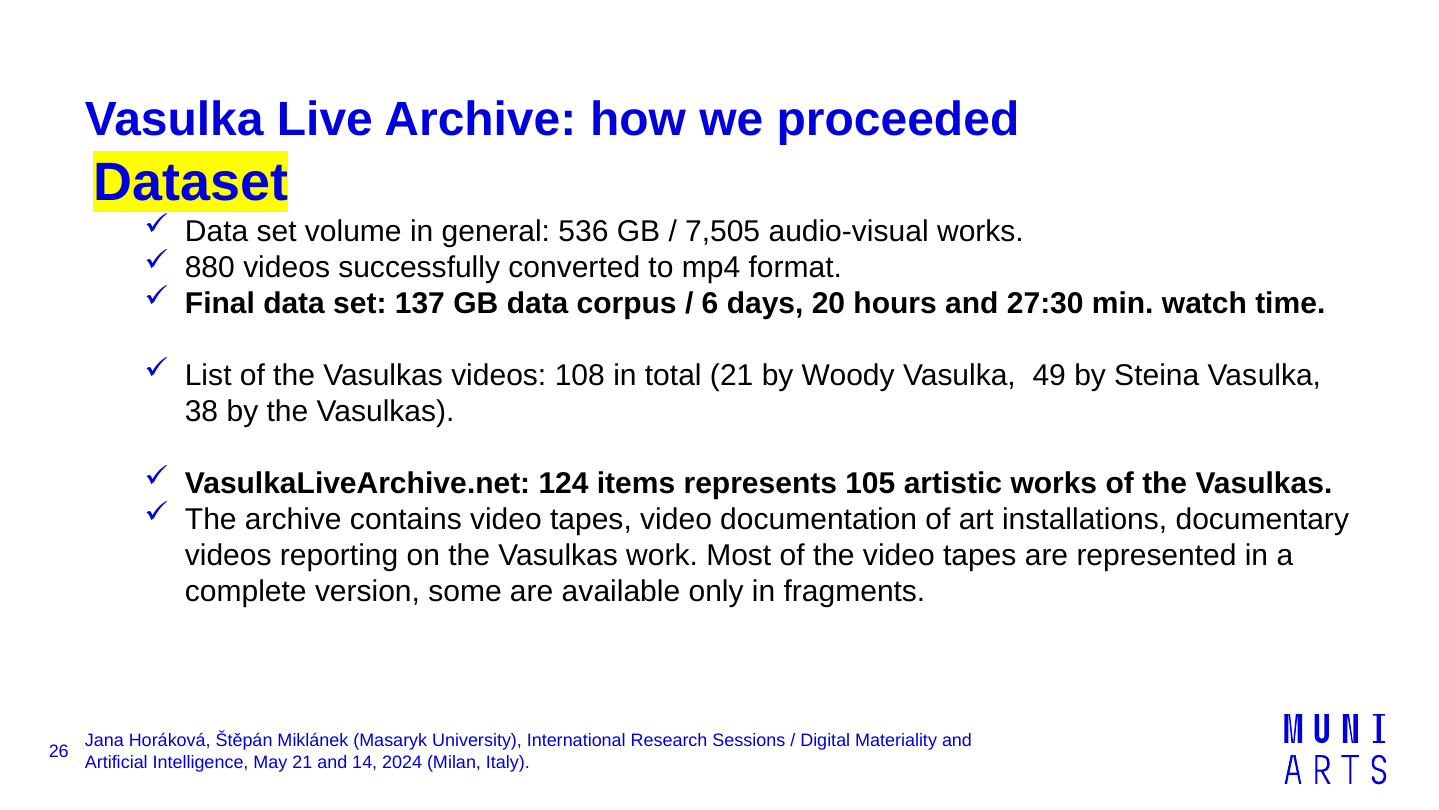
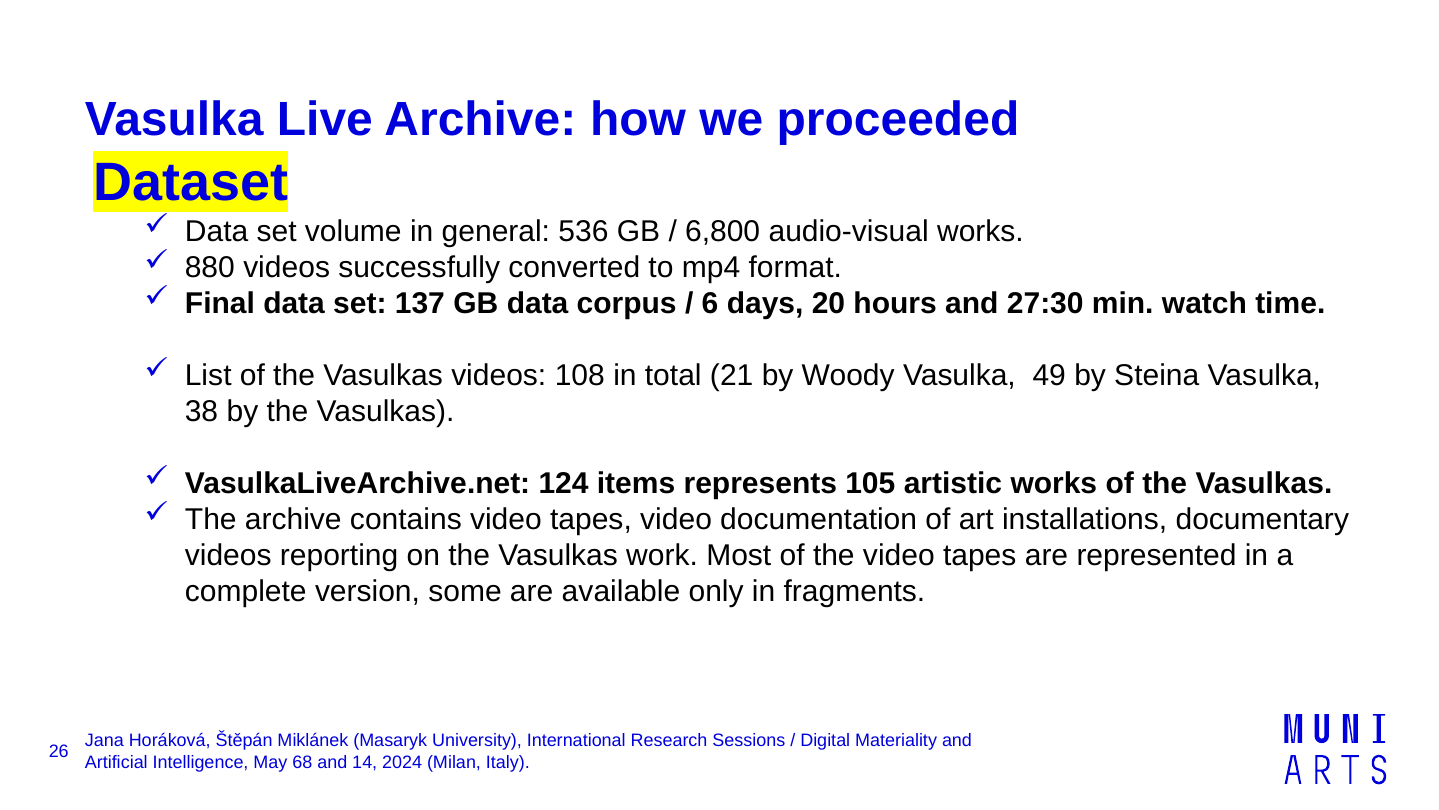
7,505: 7,505 -> 6,800 (723, 231)
May 21: 21 -> 68 (302, 762)
